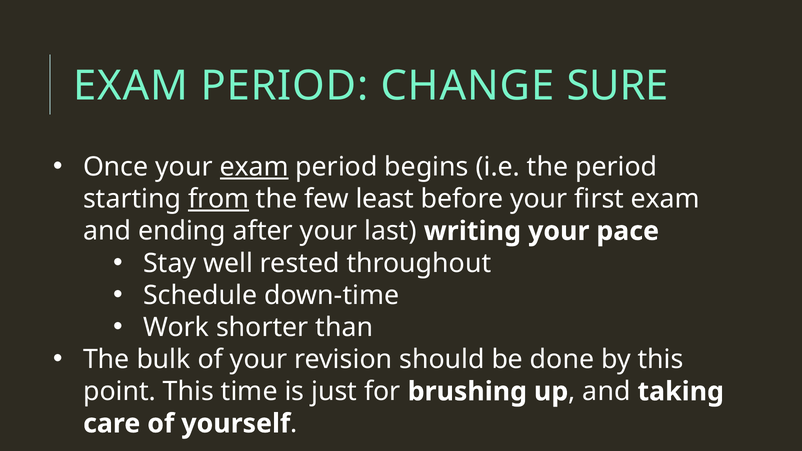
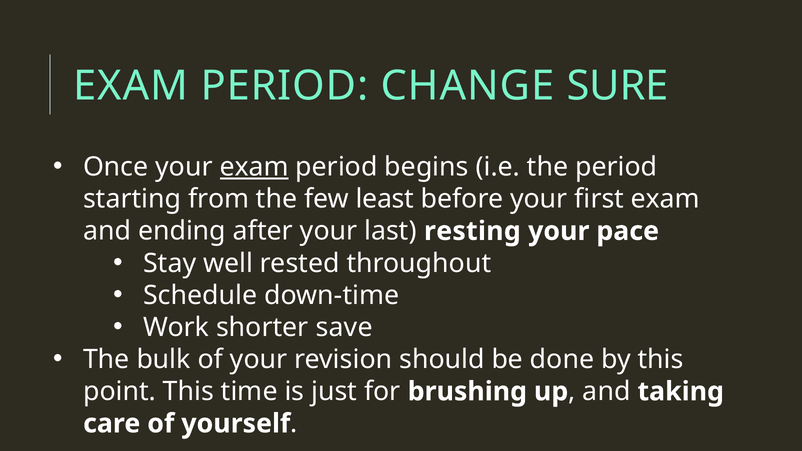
from underline: present -> none (219, 199)
writing: writing -> resting (472, 231)
than: than -> save (344, 327)
